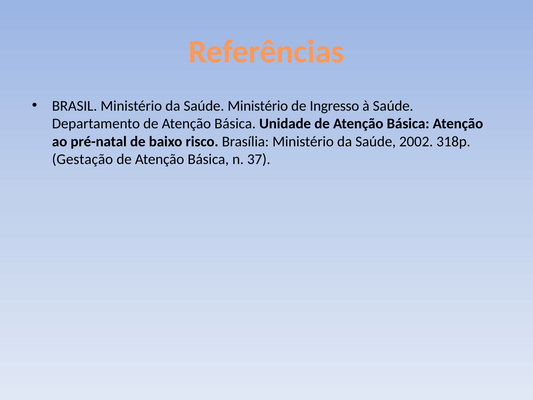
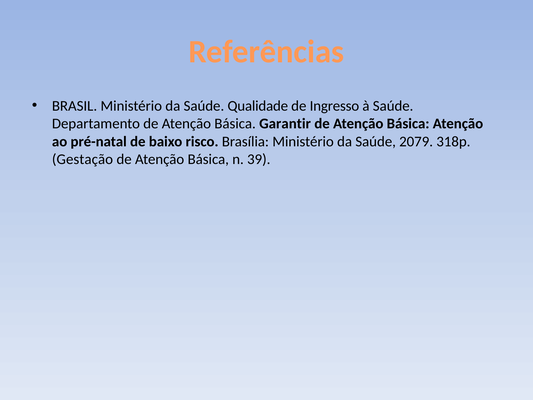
Saúde Ministério: Ministério -> Qualidade (258, 106)
Unidade: Unidade -> Garantir (285, 124)
2002: 2002 -> 2079 (416, 141)
37: 37 -> 39 (259, 159)
